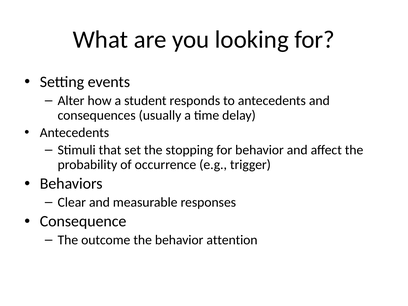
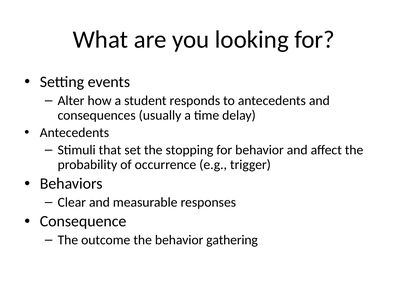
attention: attention -> gathering (232, 240)
